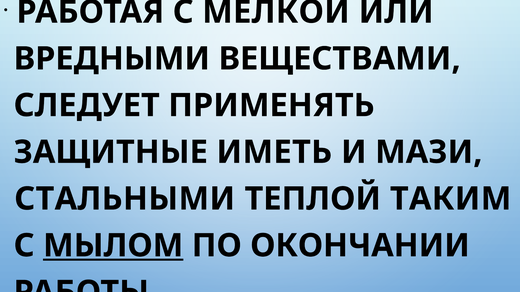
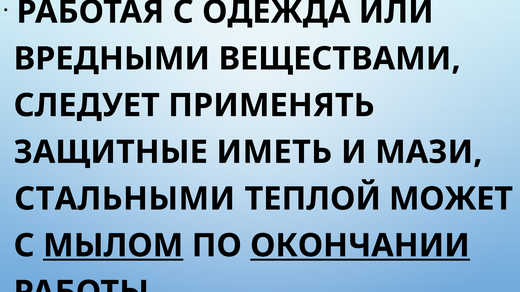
МЕЛКОЙ: МЕЛКОЙ -> ОДЕЖДА (276, 12)
ТАКИМ: ТАКИМ -> МОЖЕТ (451, 199)
ОКОНЧАНИИ underline: none -> present (360, 246)
